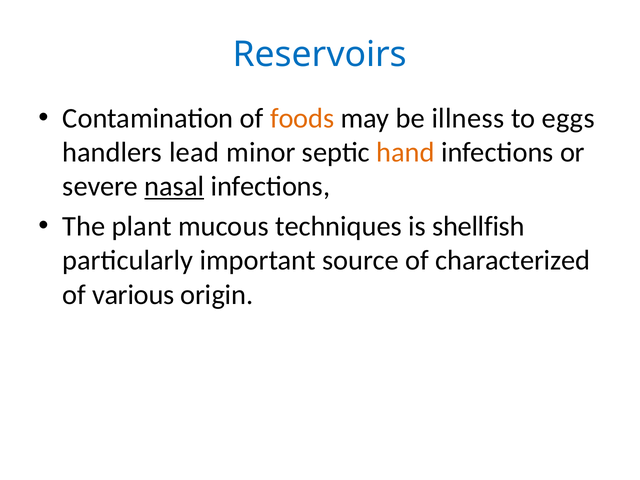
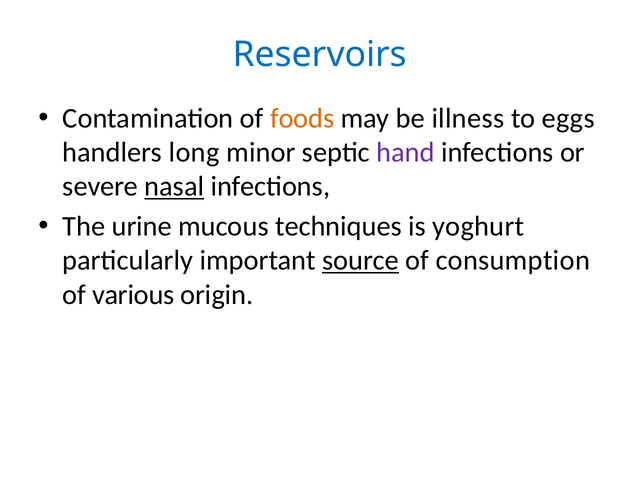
lead: lead -> long (194, 152)
hand colour: orange -> purple (406, 152)
plant: plant -> urine (142, 226)
shellfish: shellfish -> yoghurt (478, 226)
source underline: none -> present (361, 261)
characterized: characterized -> consumption (513, 261)
